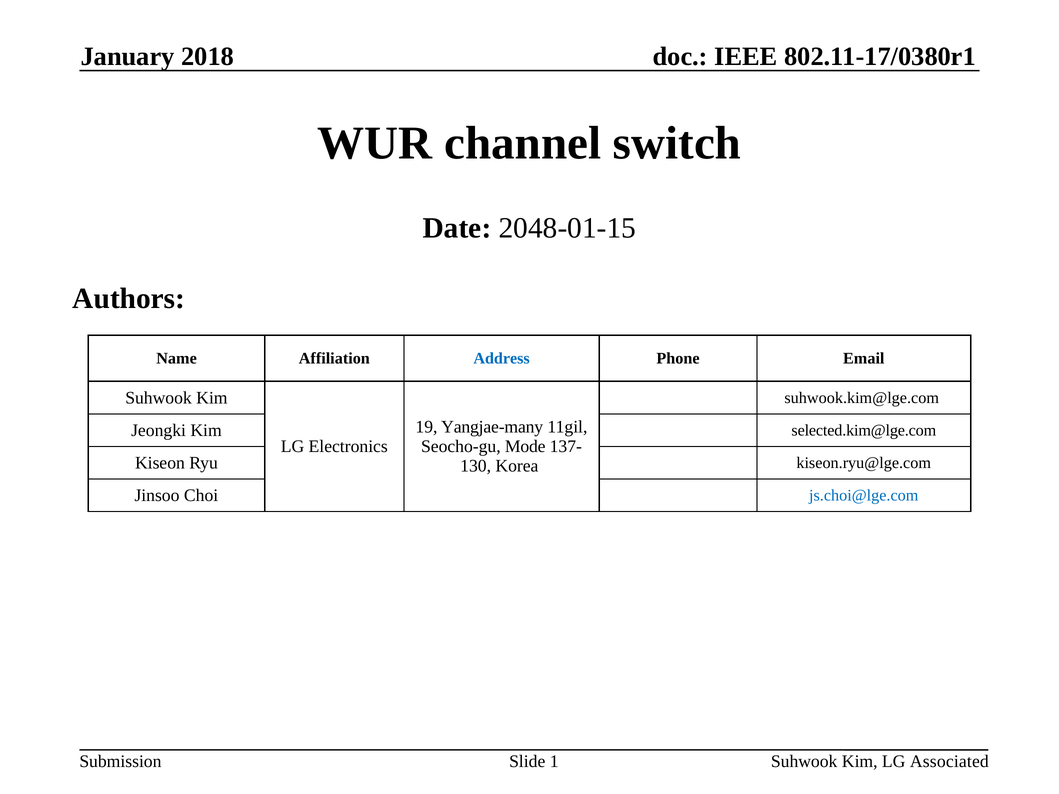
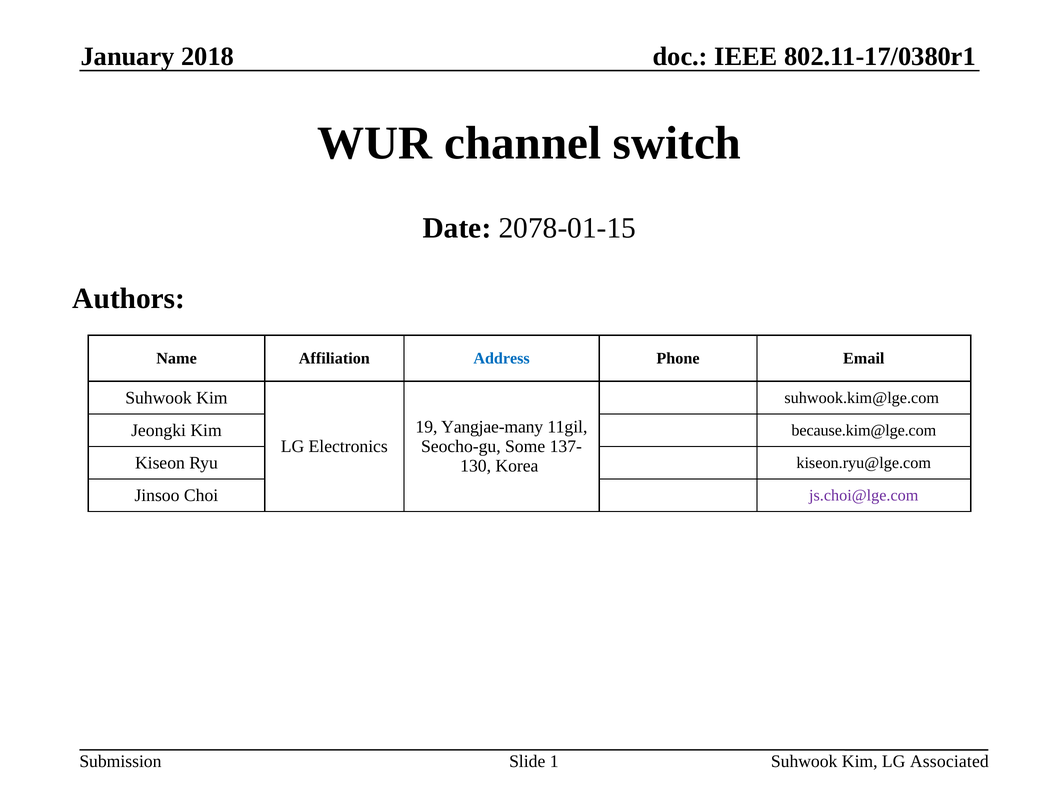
2048-01-15: 2048-01-15 -> 2078-01-15 (567, 228)
selected.kim@lge.com: selected.kim@lge.com -> because.kim@lge.com (864, 430)
Mode: Mode -> Some (525, 447)
js.choi@lge.com colour: blue -> purple (864, 496)
